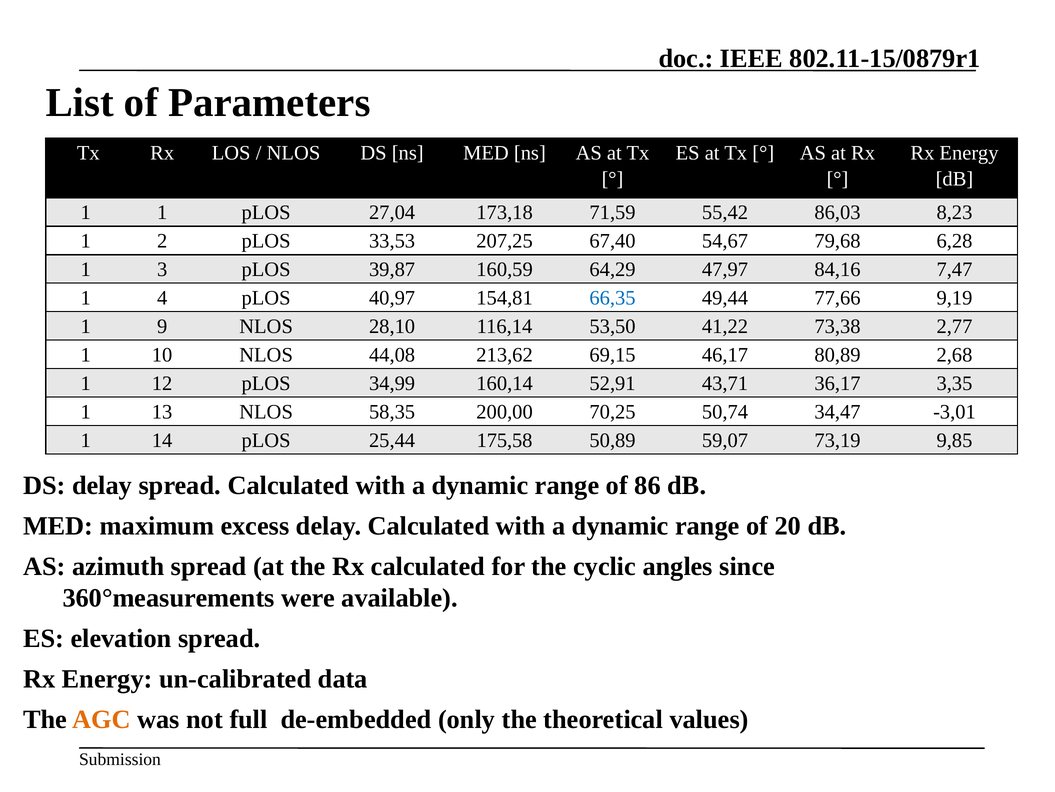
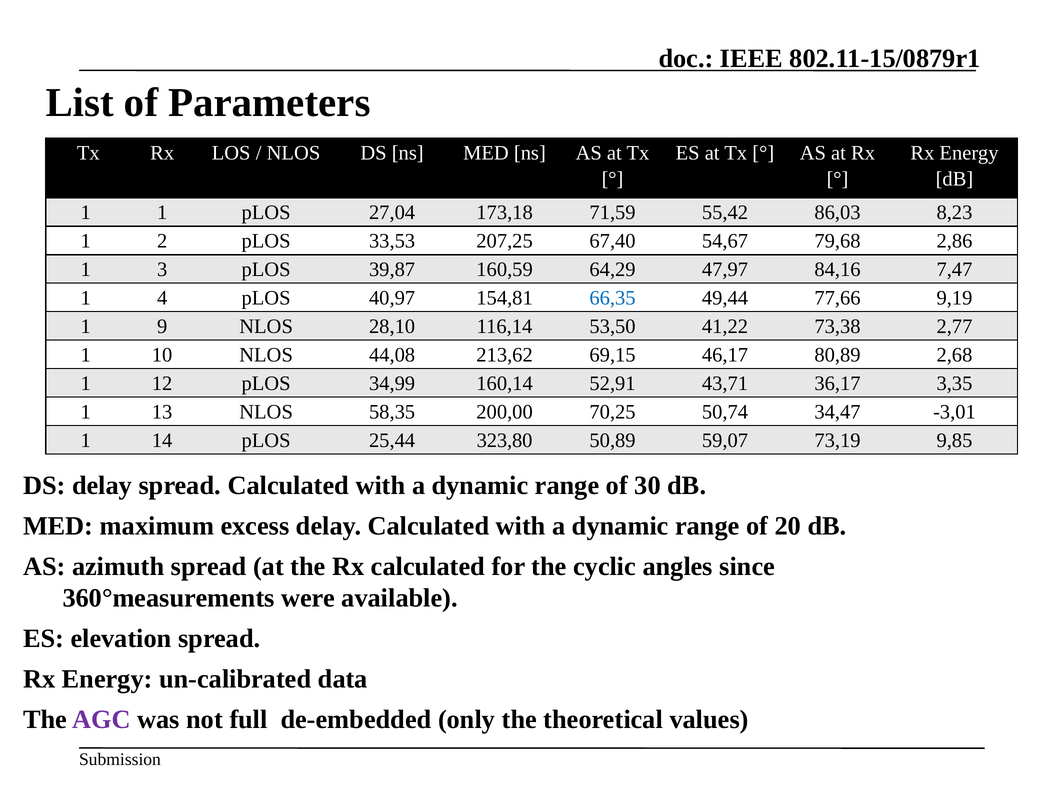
6,28: 6,28 -> 2,86 (955, 241)
175,58: 175,58 -> 323,80 (505, 440)
86: 86 -> 30 (648, 485)
AGC colour: orange -> purple (101, 719)
